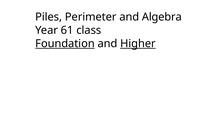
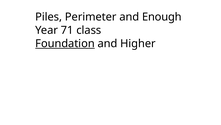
Algebra: Algebra -> Enough (162, 17)
61: 61 -> 71 (67, 30)
Higher underline: present -> none (138, 43)
